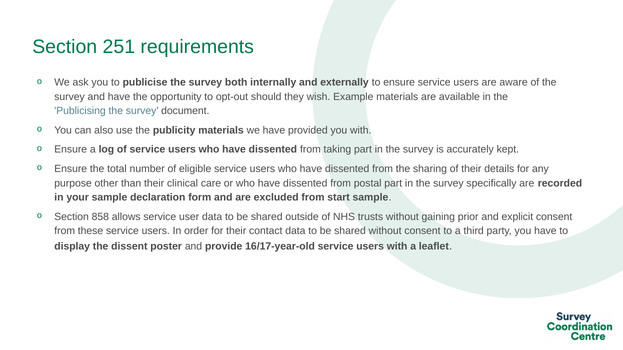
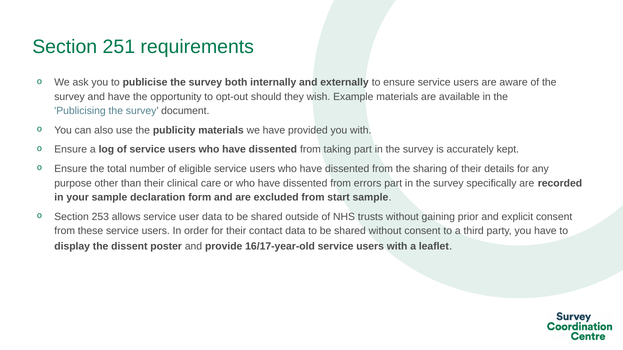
postal: postal -> errors (368, 183)
858: 858 -> 253 (100, 217)
